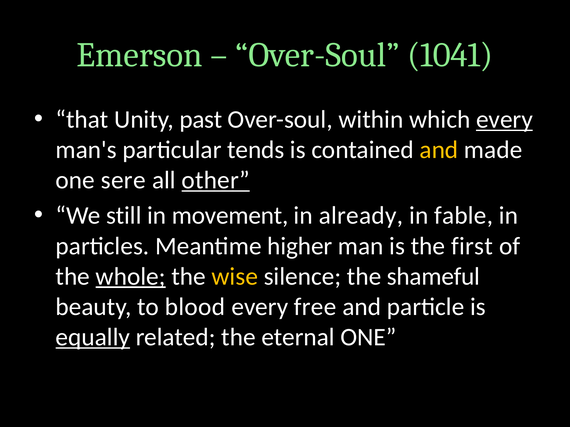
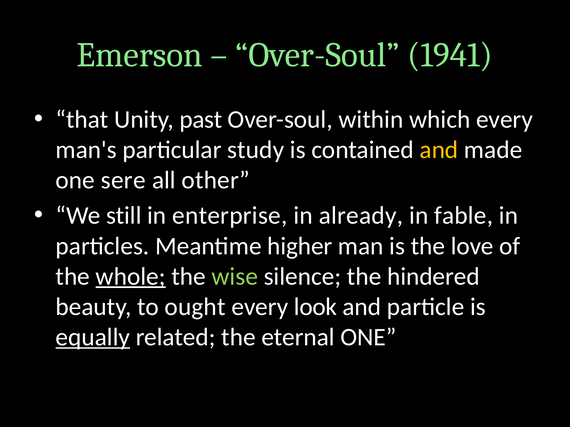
1041: 1041 -> 1941 (450, 55)
every underline: present -> none (504, 120)
tends: tends -> study (256, 150)
other underline: present -> none (216, 180)
movement: movement -> enterprise (230, 216)
first: first -> love (472, 246)
wise colour: yellow -> light green (235, 277)
shameful: shameful -> hindered (433, 277)
blood: blood -> ought (195, 307)
free: free -> look (315, 307)
